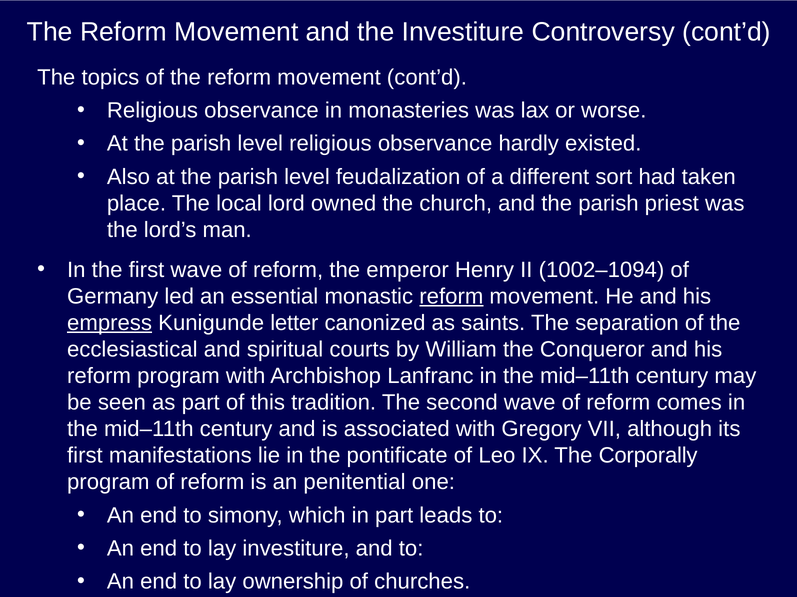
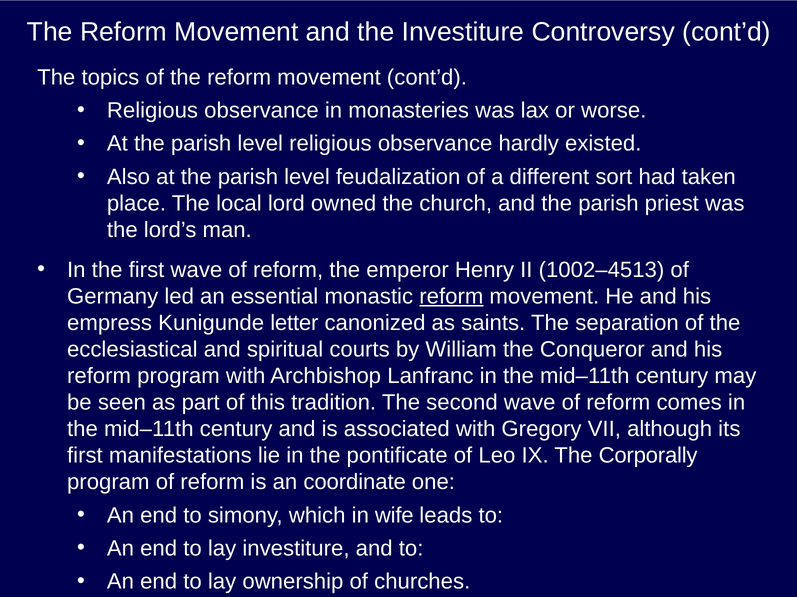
1002–1094: 1002–1094 -> 1002–4513 (601, 270)
empress underline: present -> none (110, 323)
penitential: penitential -> coordinate (355, 483)
in part: part -> wife (394, 516)
